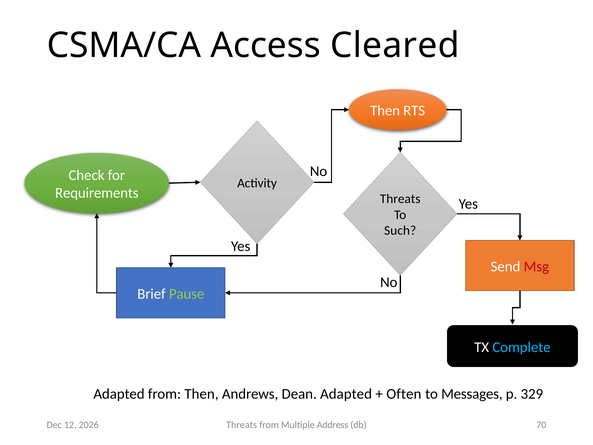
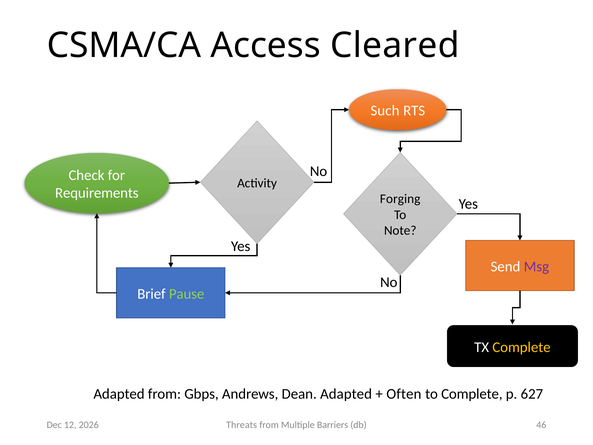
Then: Then -> Such (385, 111)
Threats: Threats -> Forging (400, 199)
Such: Such -> Note (400, 230)
Msg colour: red -> purple (536, 266)
Complete colour: light blue -> yellow (521, 347)
from Then: Then -> Gbps (202, 394)
to Messages: Messages -> Complete (472, 394)
329: 329 -> 627 (532, 394)
Address: Address -> Barriers (333, 425)
70: 70 -> 46 (541, 425)
